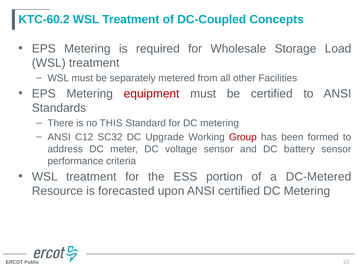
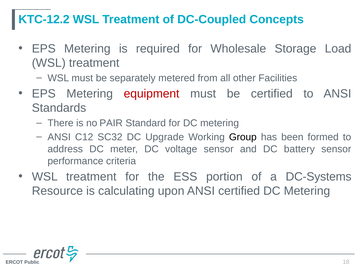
KTC-60.2: KTC-60.2 -> KTC-12.2 (44, 19)
THIS: THIS -> PAIR (111, 123)
Group colour: red -> black (243, 137)
DC-Metered: DC-Metered -> DC-Systems (319, 176)
forecasted: forecasted -> calculating (126, 191)
